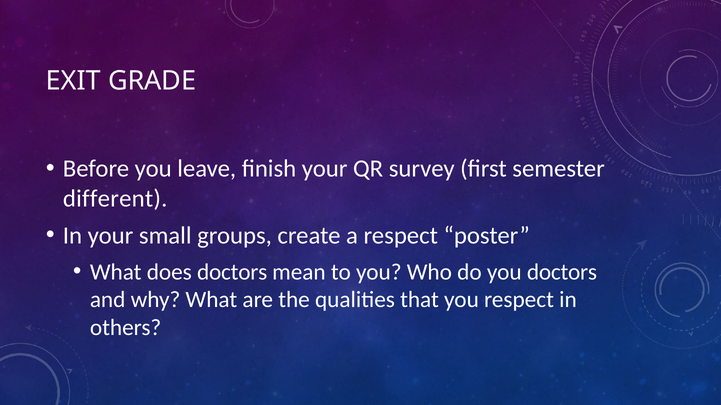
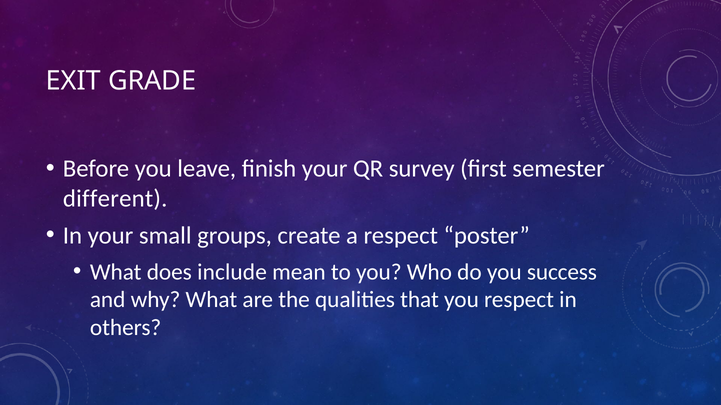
does doctors: doctors -> include (232, 272)
you doctors: doctors -> success (562, 272)
